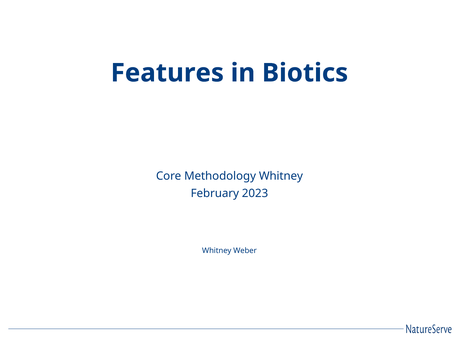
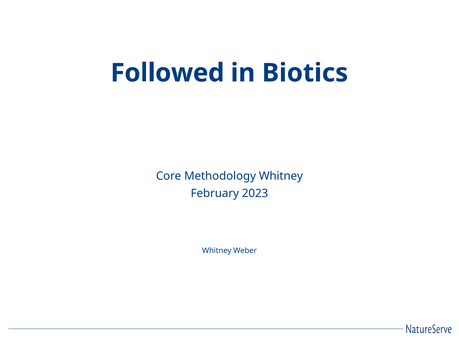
Features: Features -> Followed (167, 73)
